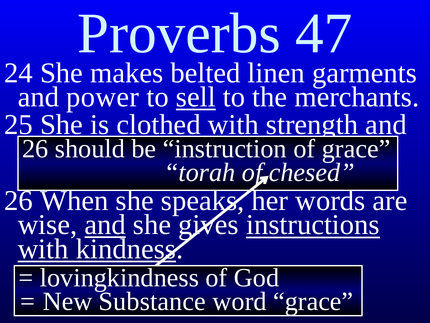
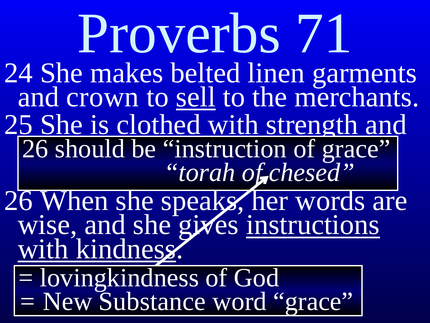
47: 47 -> 71 (324, 33)
power: power -> crown (103, 97)
and underline: present -> none (105, 224)
